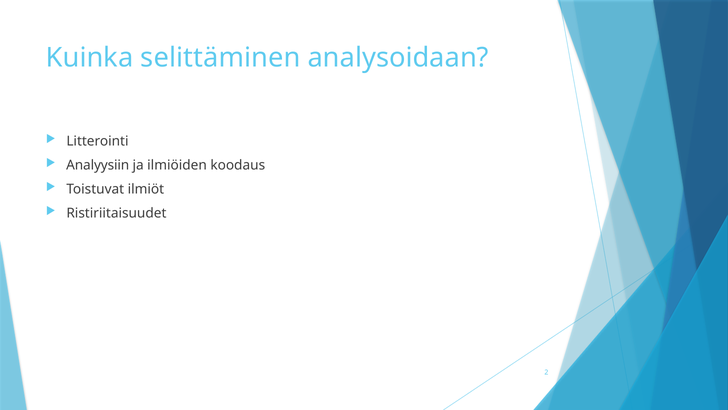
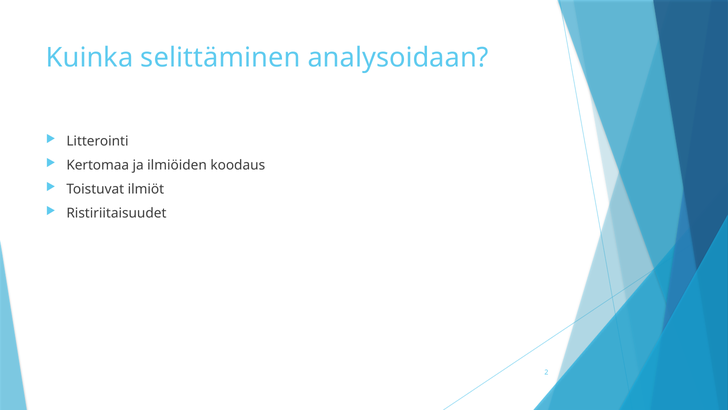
Analyysiin: Analyysiin -> Kertomaa (98, 165)
